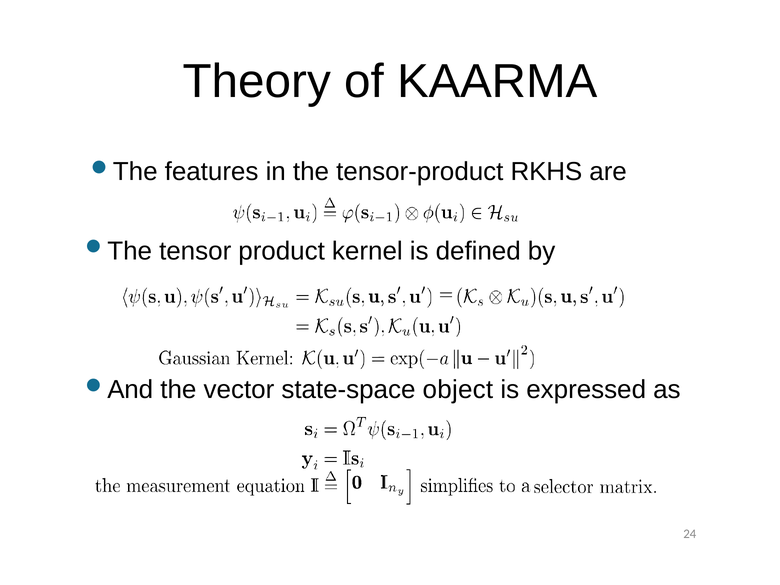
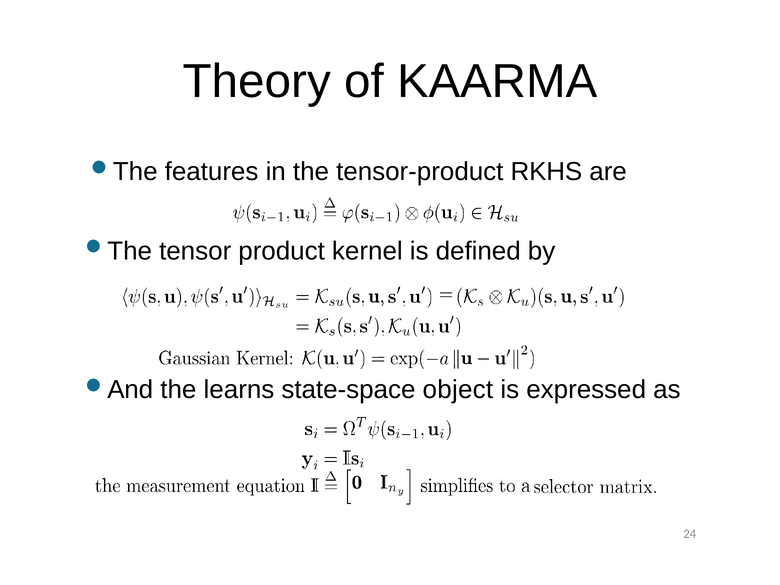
vector: vector -> learns (239, 390)
